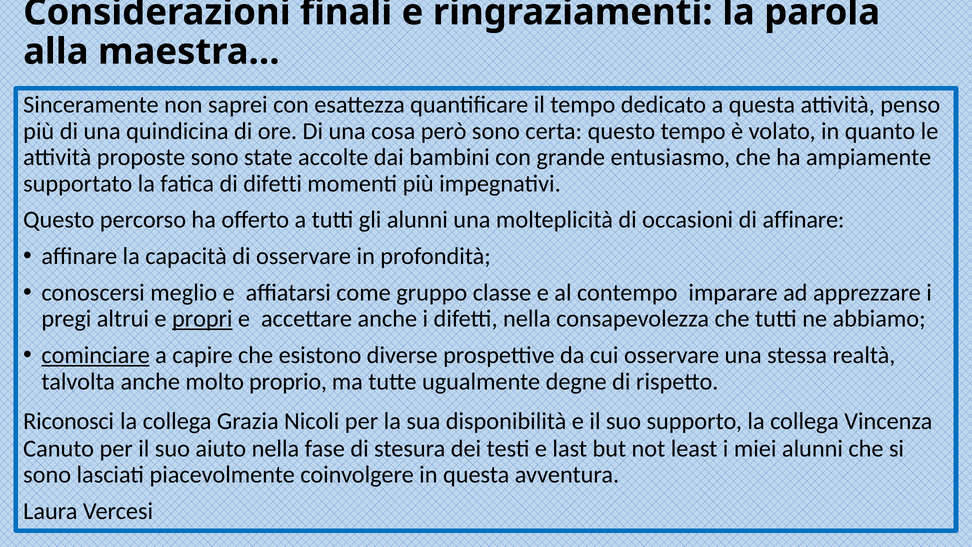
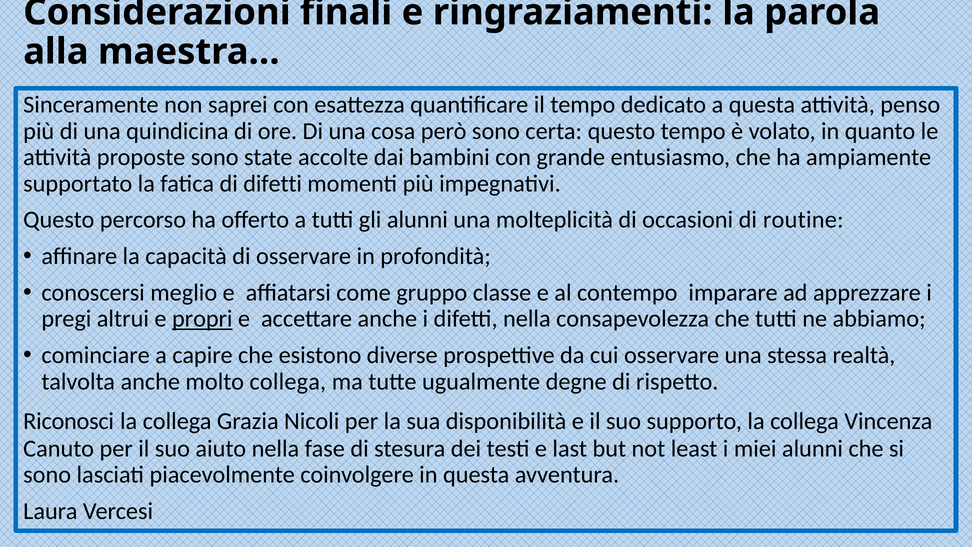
di affinare: affinare -> routine (803, 220)
cominciare underline: present -> none (96, 355)
molto proprio: proprio -> collega (288, 381)
